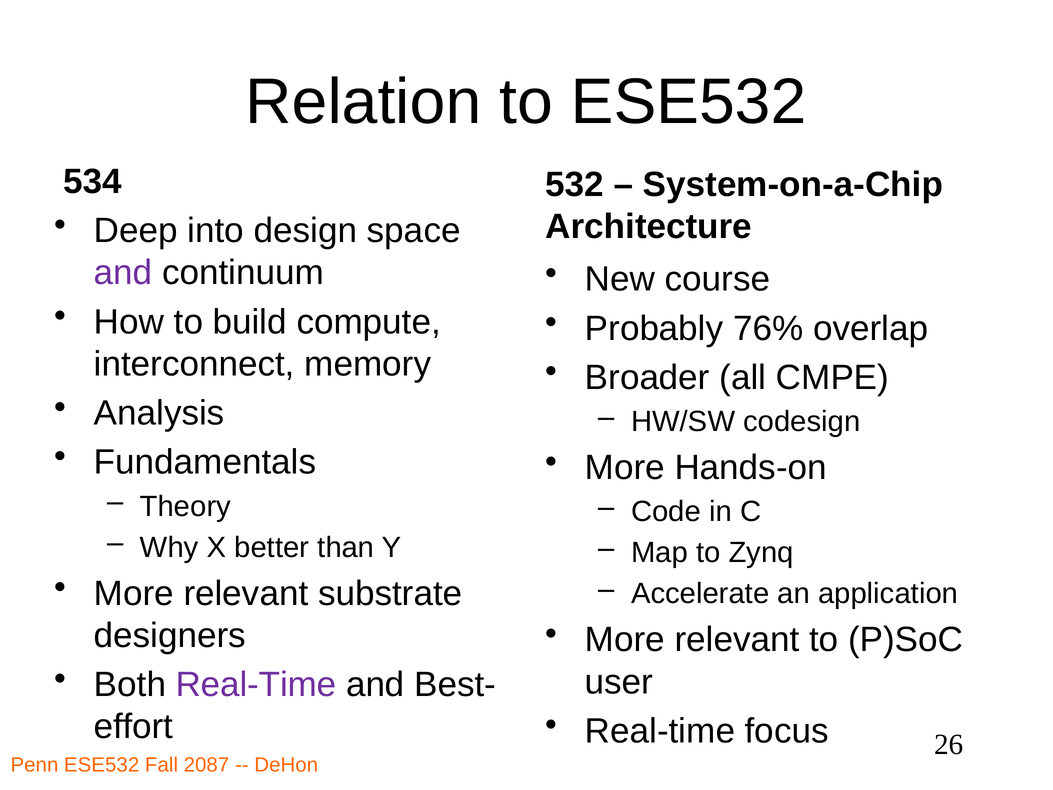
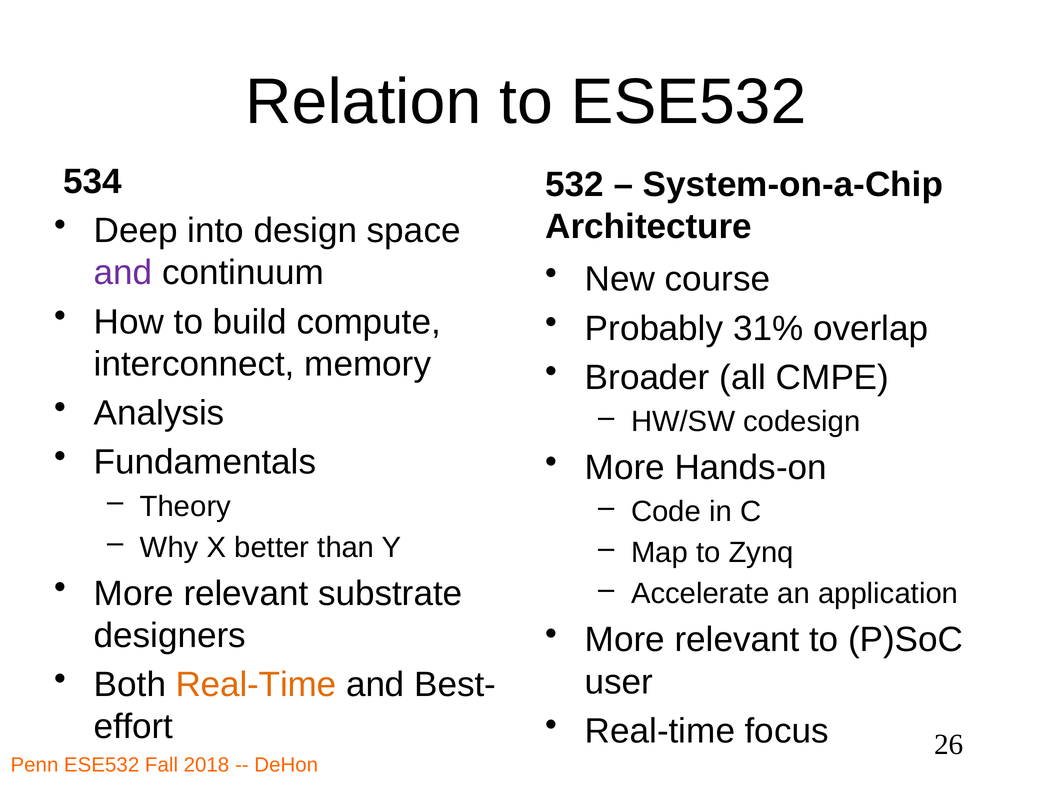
76%: 76% -> 31% (768, 328)
Real-Time colour: purple -> orange (256, 685)
2087: 2087 -> 2018 (206, 765)
